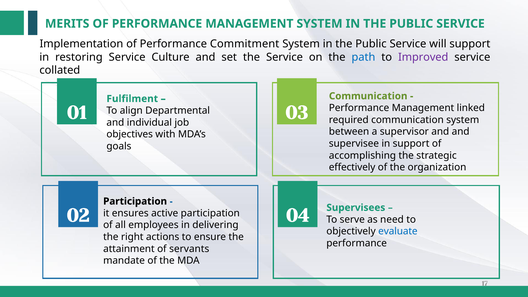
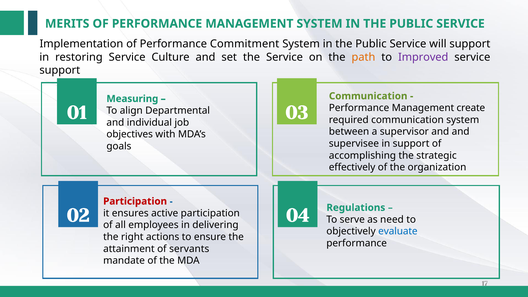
path colour: blue -> orange (363, 57)
collated: collated -> support (60, 70)
Fulfilment: Fulfilment -> Measuring (132, 99)
linked: linked -> create (471, 108)
Participation colour: black -> red (135, 201)
Supervisees: Supervisees -> Regulations (356, 208)
